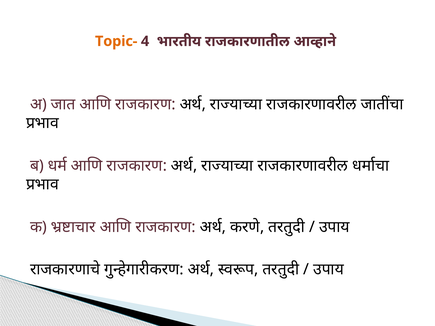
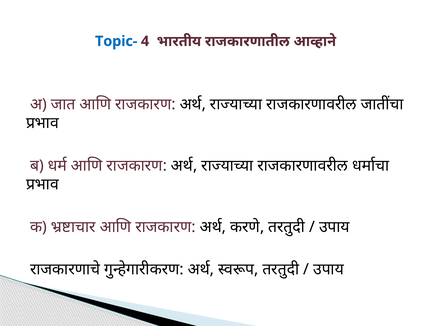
Topic- colour: orange -> blue (116, 41)
